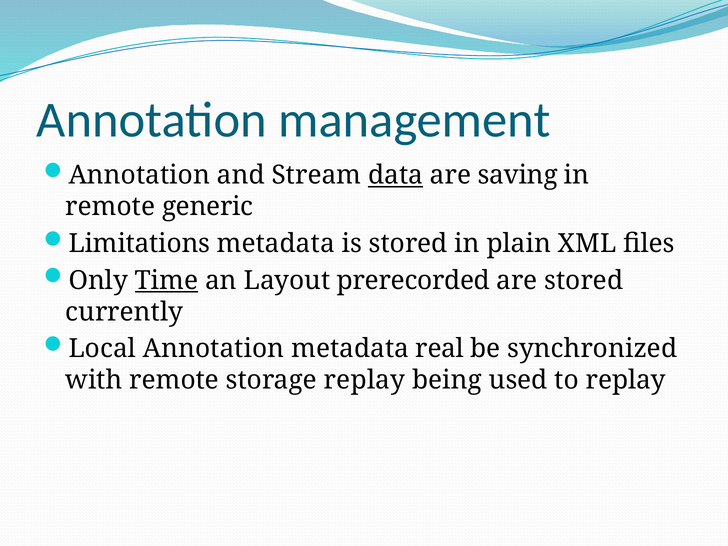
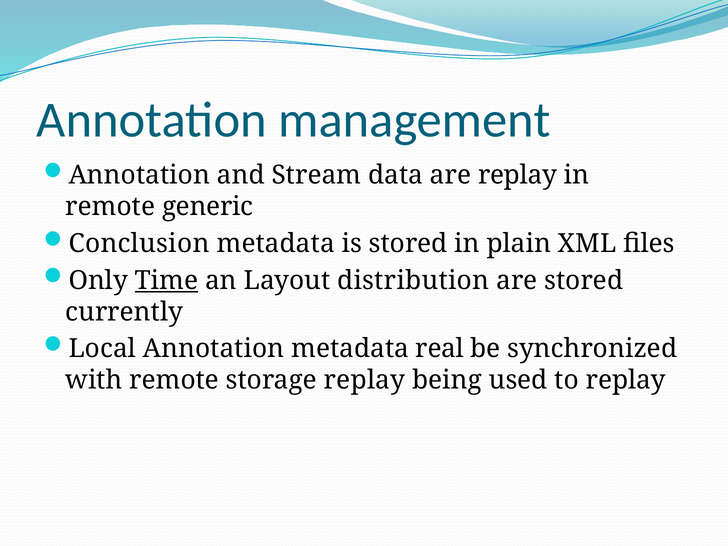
data underline: present -> none (396, 175)
are saving: saving -> replay (518, 175)
Limitations: Limitations -> Conclusion (139, 244)
prerecorded: prerecorded -> distribution (413, 280)
